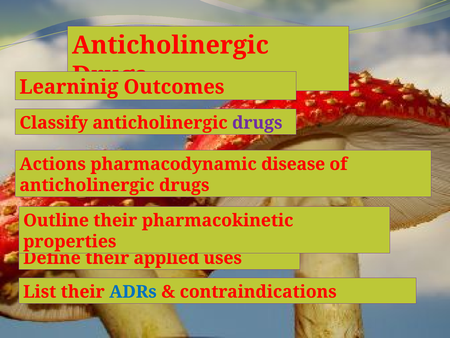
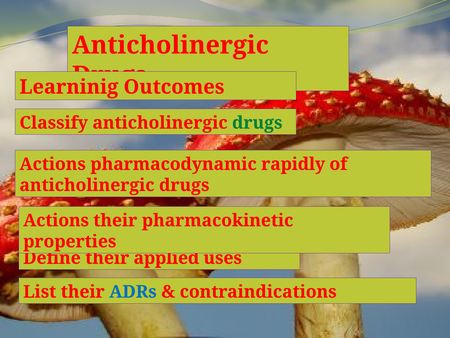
drugs colour: purple -> green (257, 123)
disease: disease -> rapidly (293, 164)
Outline: Outline -> Actions (56, 220)
